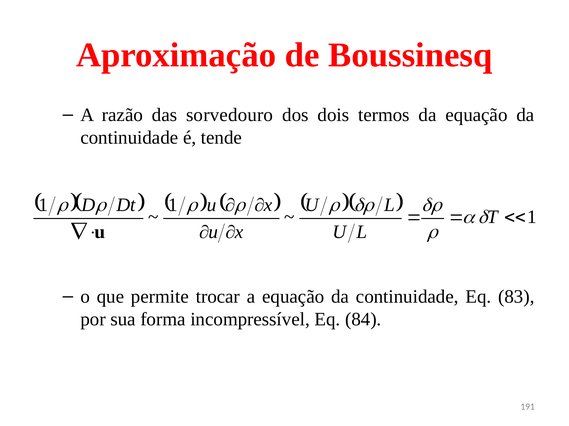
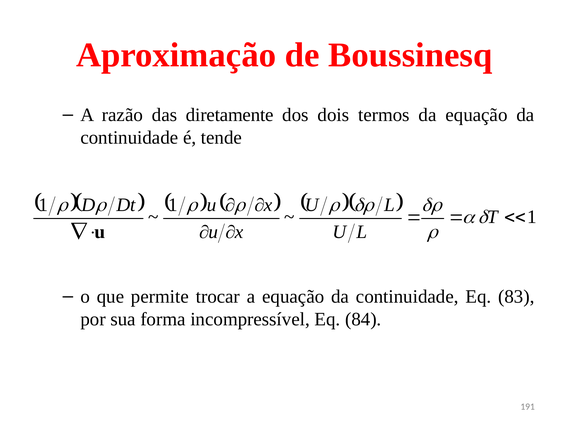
sorvedouro: sorvedouro -> diretamente (230, 115)
